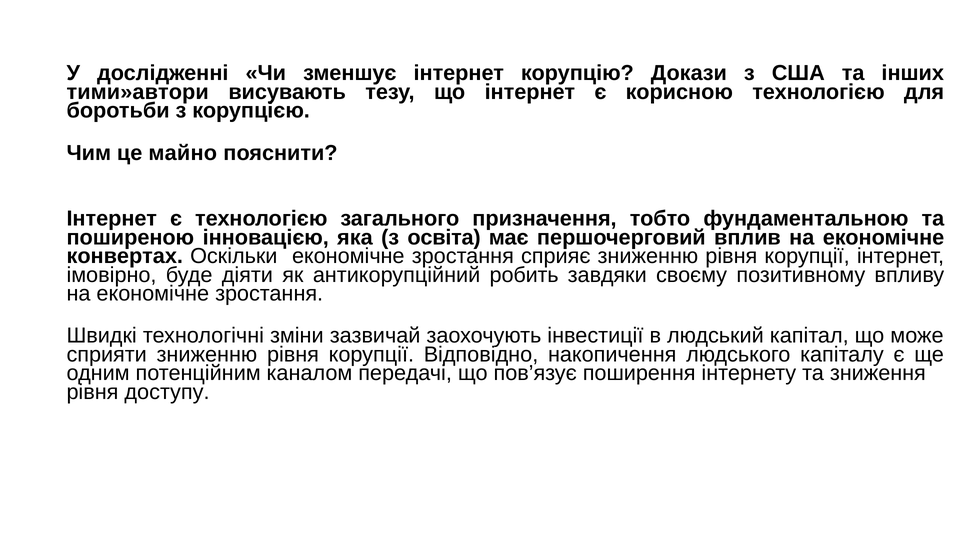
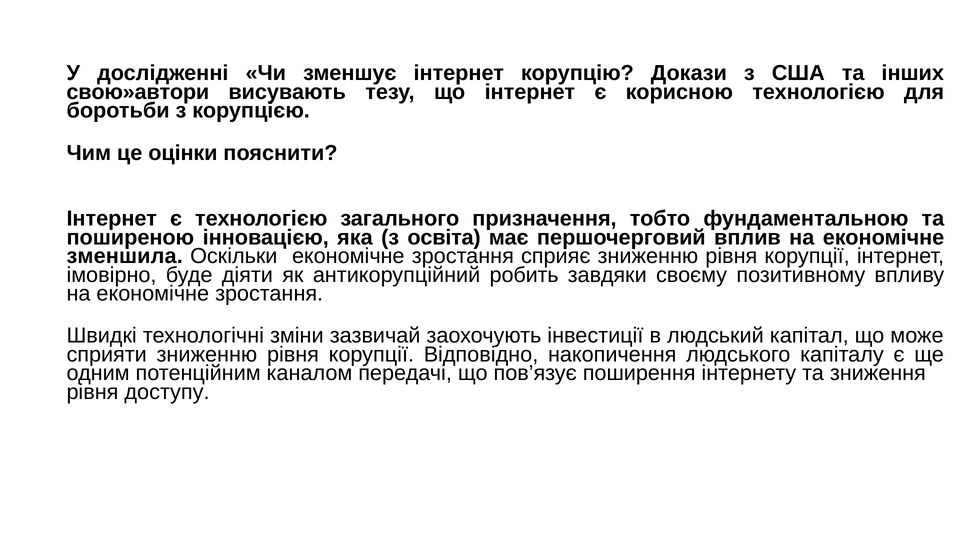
тими»автори: тими»автори -> свою»автори (138, 92)
майно: майно -> оцінки (183, 153)
конвертах: конвертах -> зменшила (125, 256)
